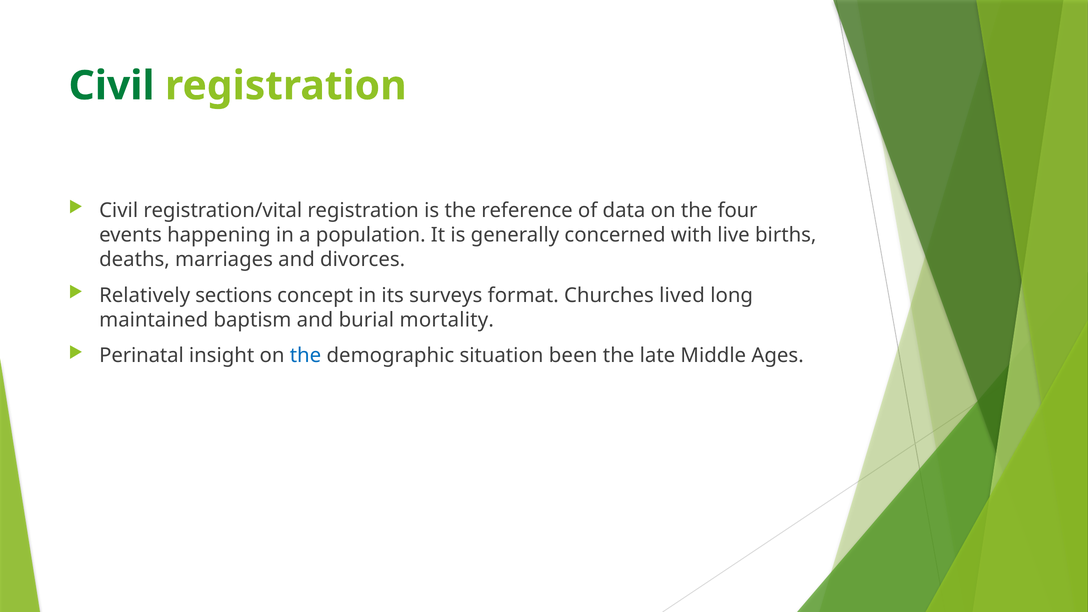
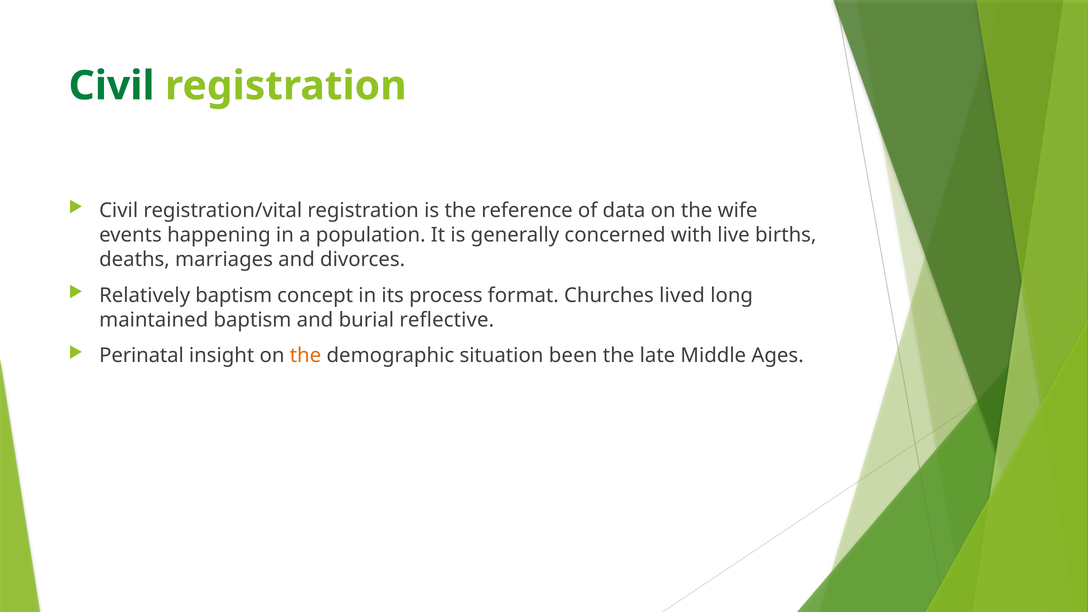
four: four -> wife (738, 211)
Relatively sections: sections -> baptism (234, 295)
surveys: surveys -> process (446, 295)
mortality: mortality -> reflective (447, 320)
the colour: blue -> orange (305, 356)
